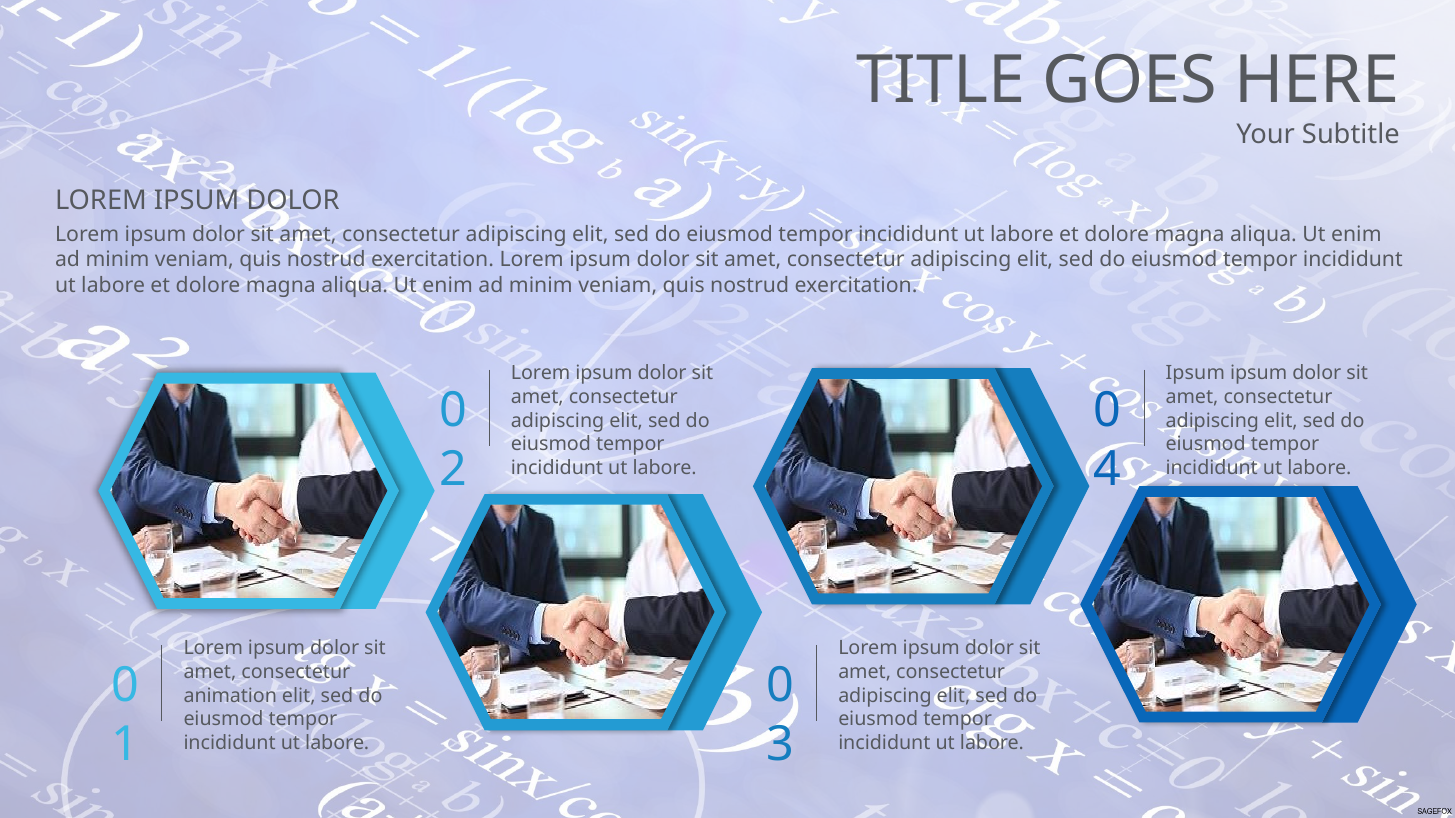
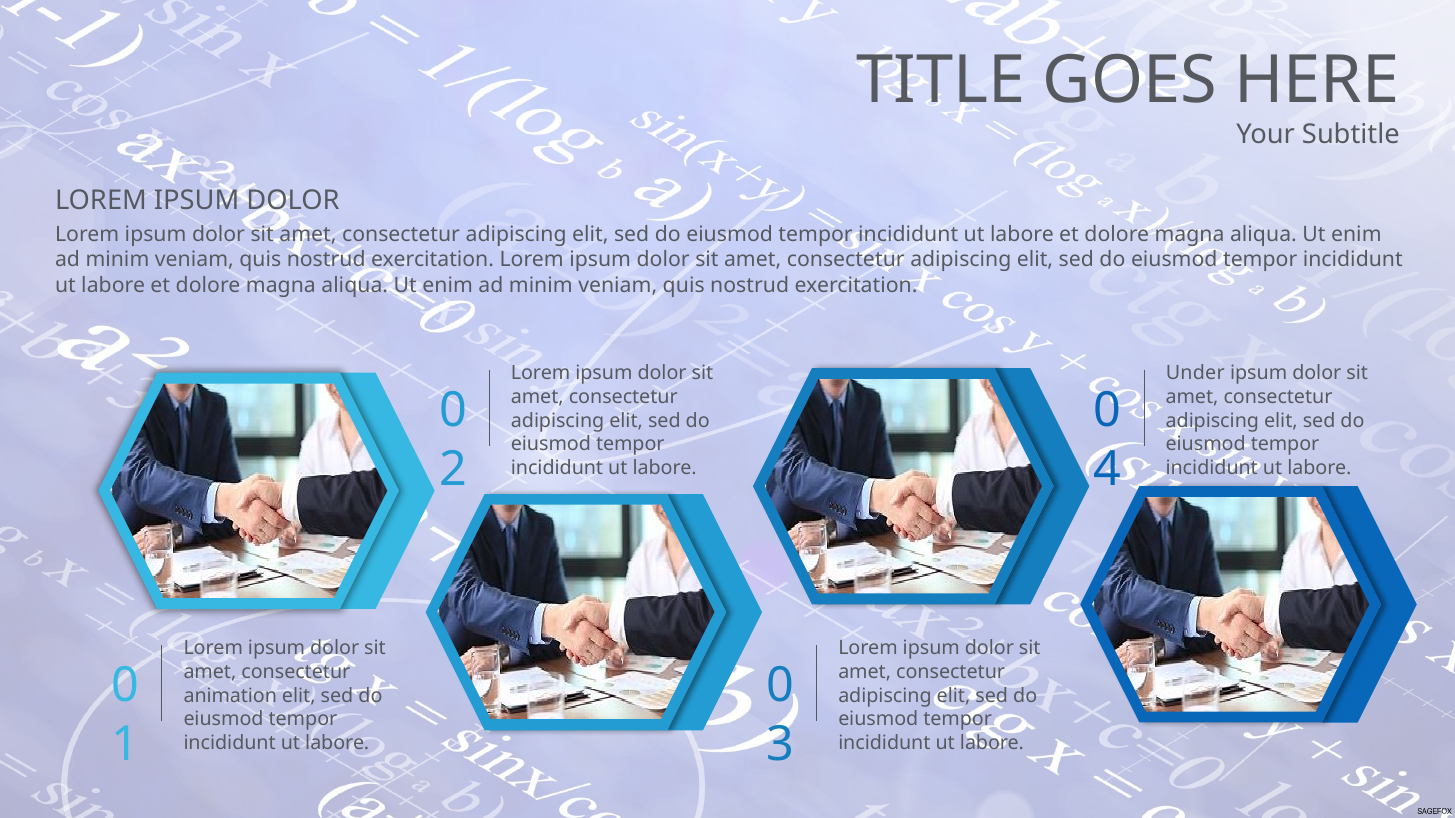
Ipsum: Ipsum -> Under (1195, 373)
